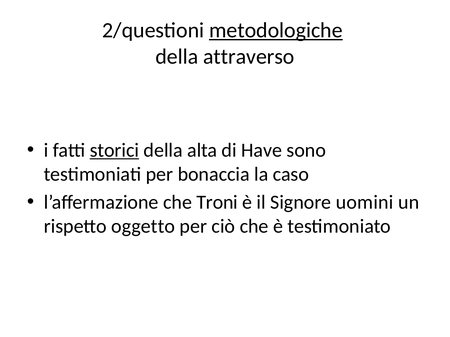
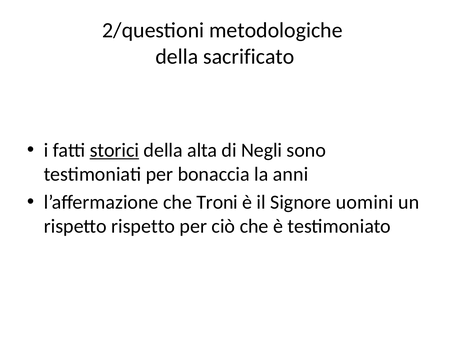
metodologiche underline: present -> none (276, 30)
attraverso: attraverso -> sacrificato (249, 57)
Have: Have -> Negli (262, 150)
caso: caso -> anni (291, 174)
rispetto oggetto: oggetto -> rispetto (143, 227)
